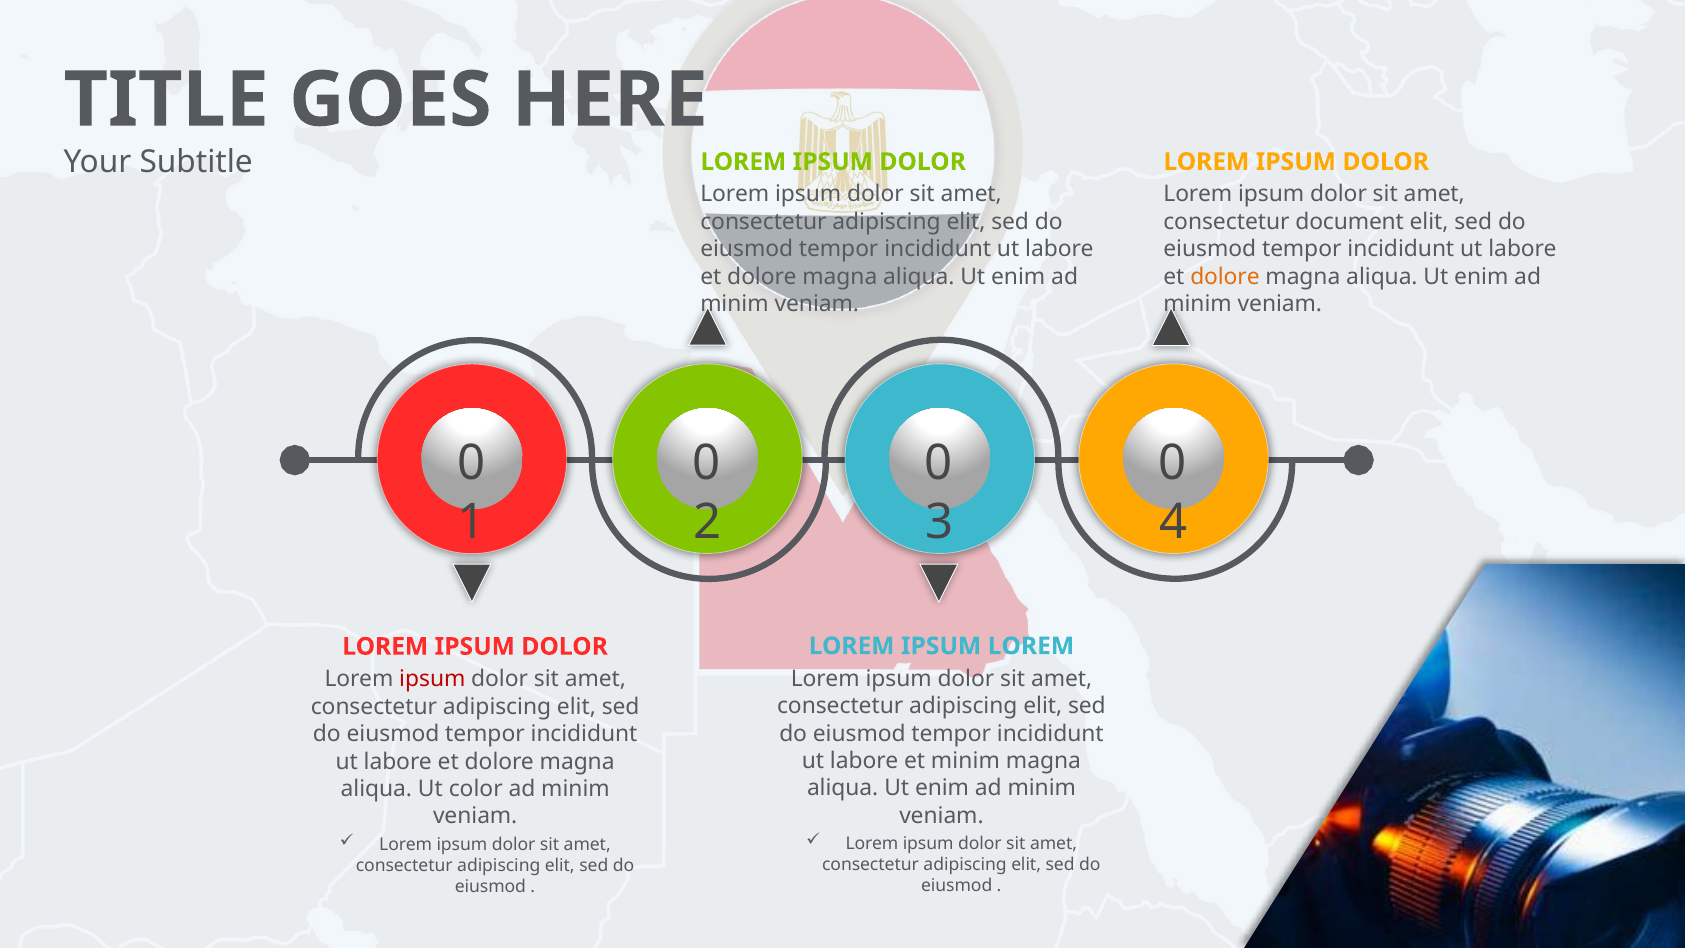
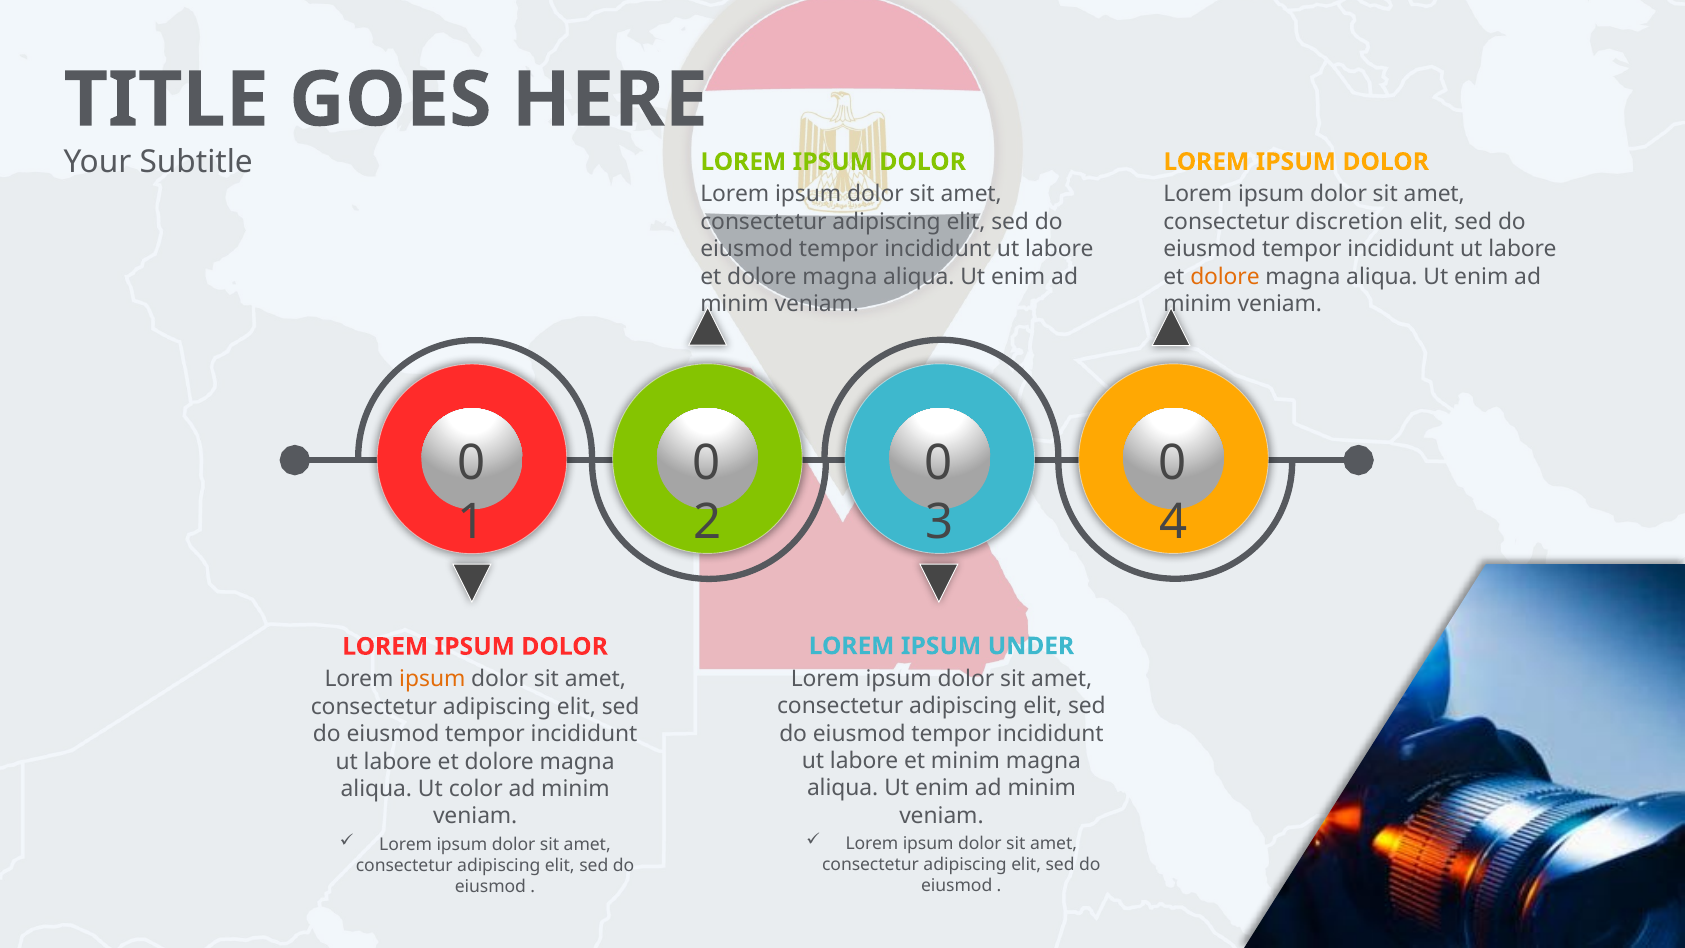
document: document -> discretion (1350, 222)
IPSUM LOREM: LOREM -> UNDER (1031, 646)
ipsum colour: red -> orange (432, 679)
